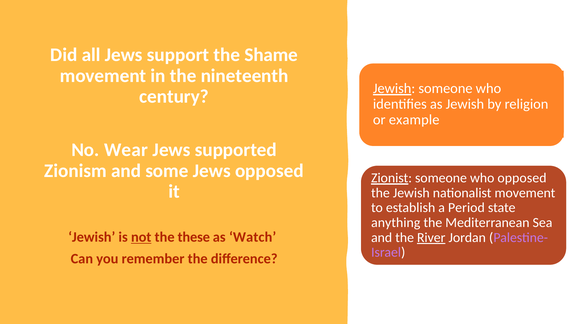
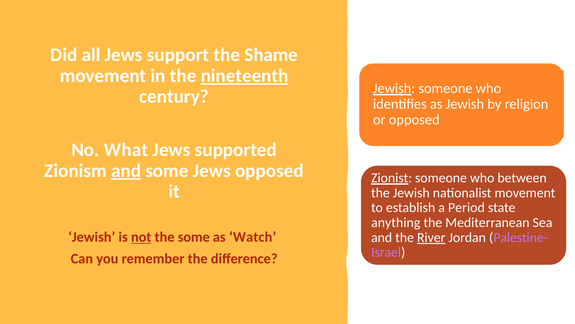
nineteenth underline: none -> present (245, 76)
or example: example -> opposed (414, 119)
Wear: Wear -> What (126, 150)
and underline: none -> present (126, 170)
who opposed: opposed -> between (522, 178)
the these: these -> some (194, 237)
